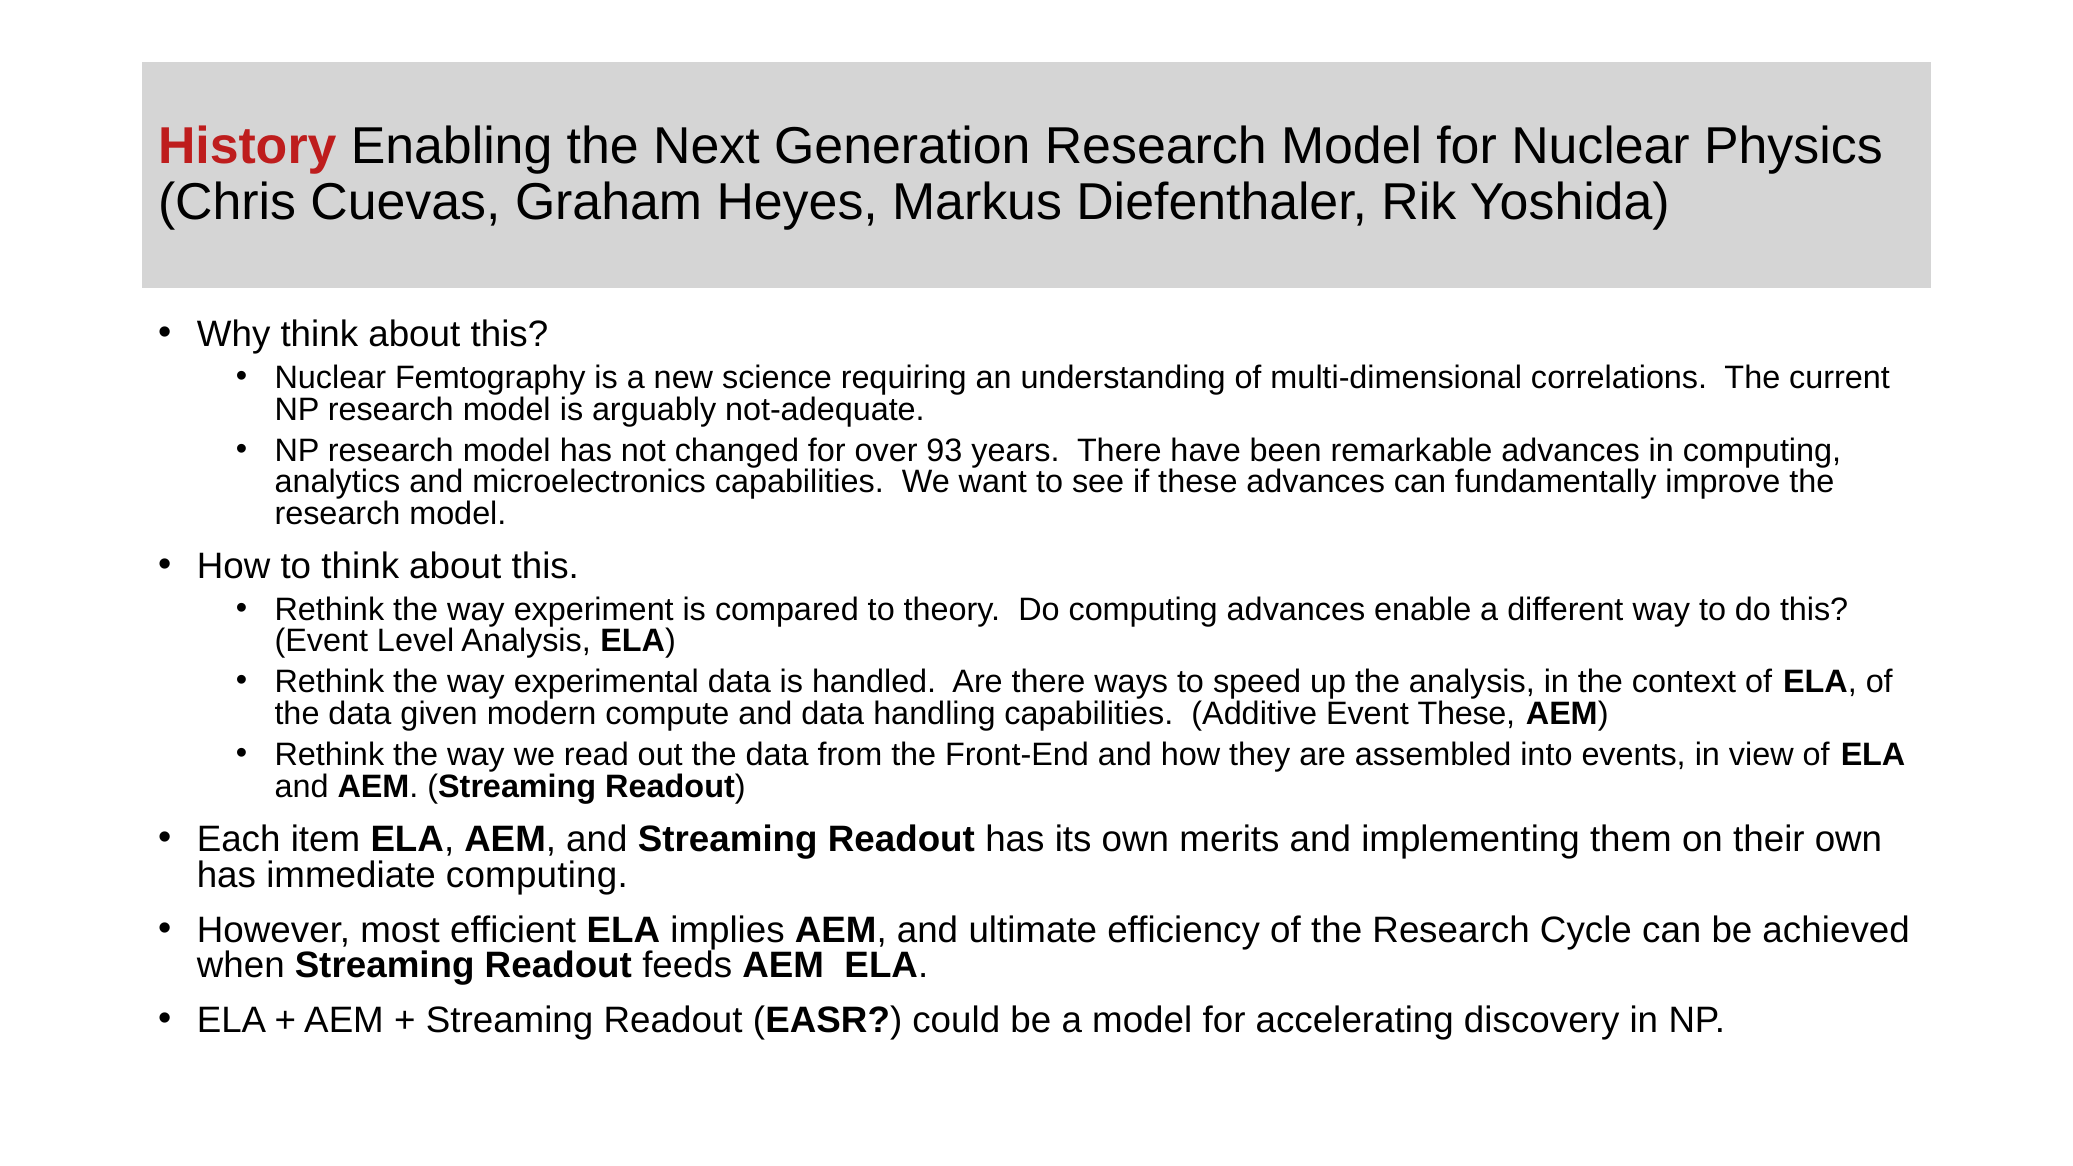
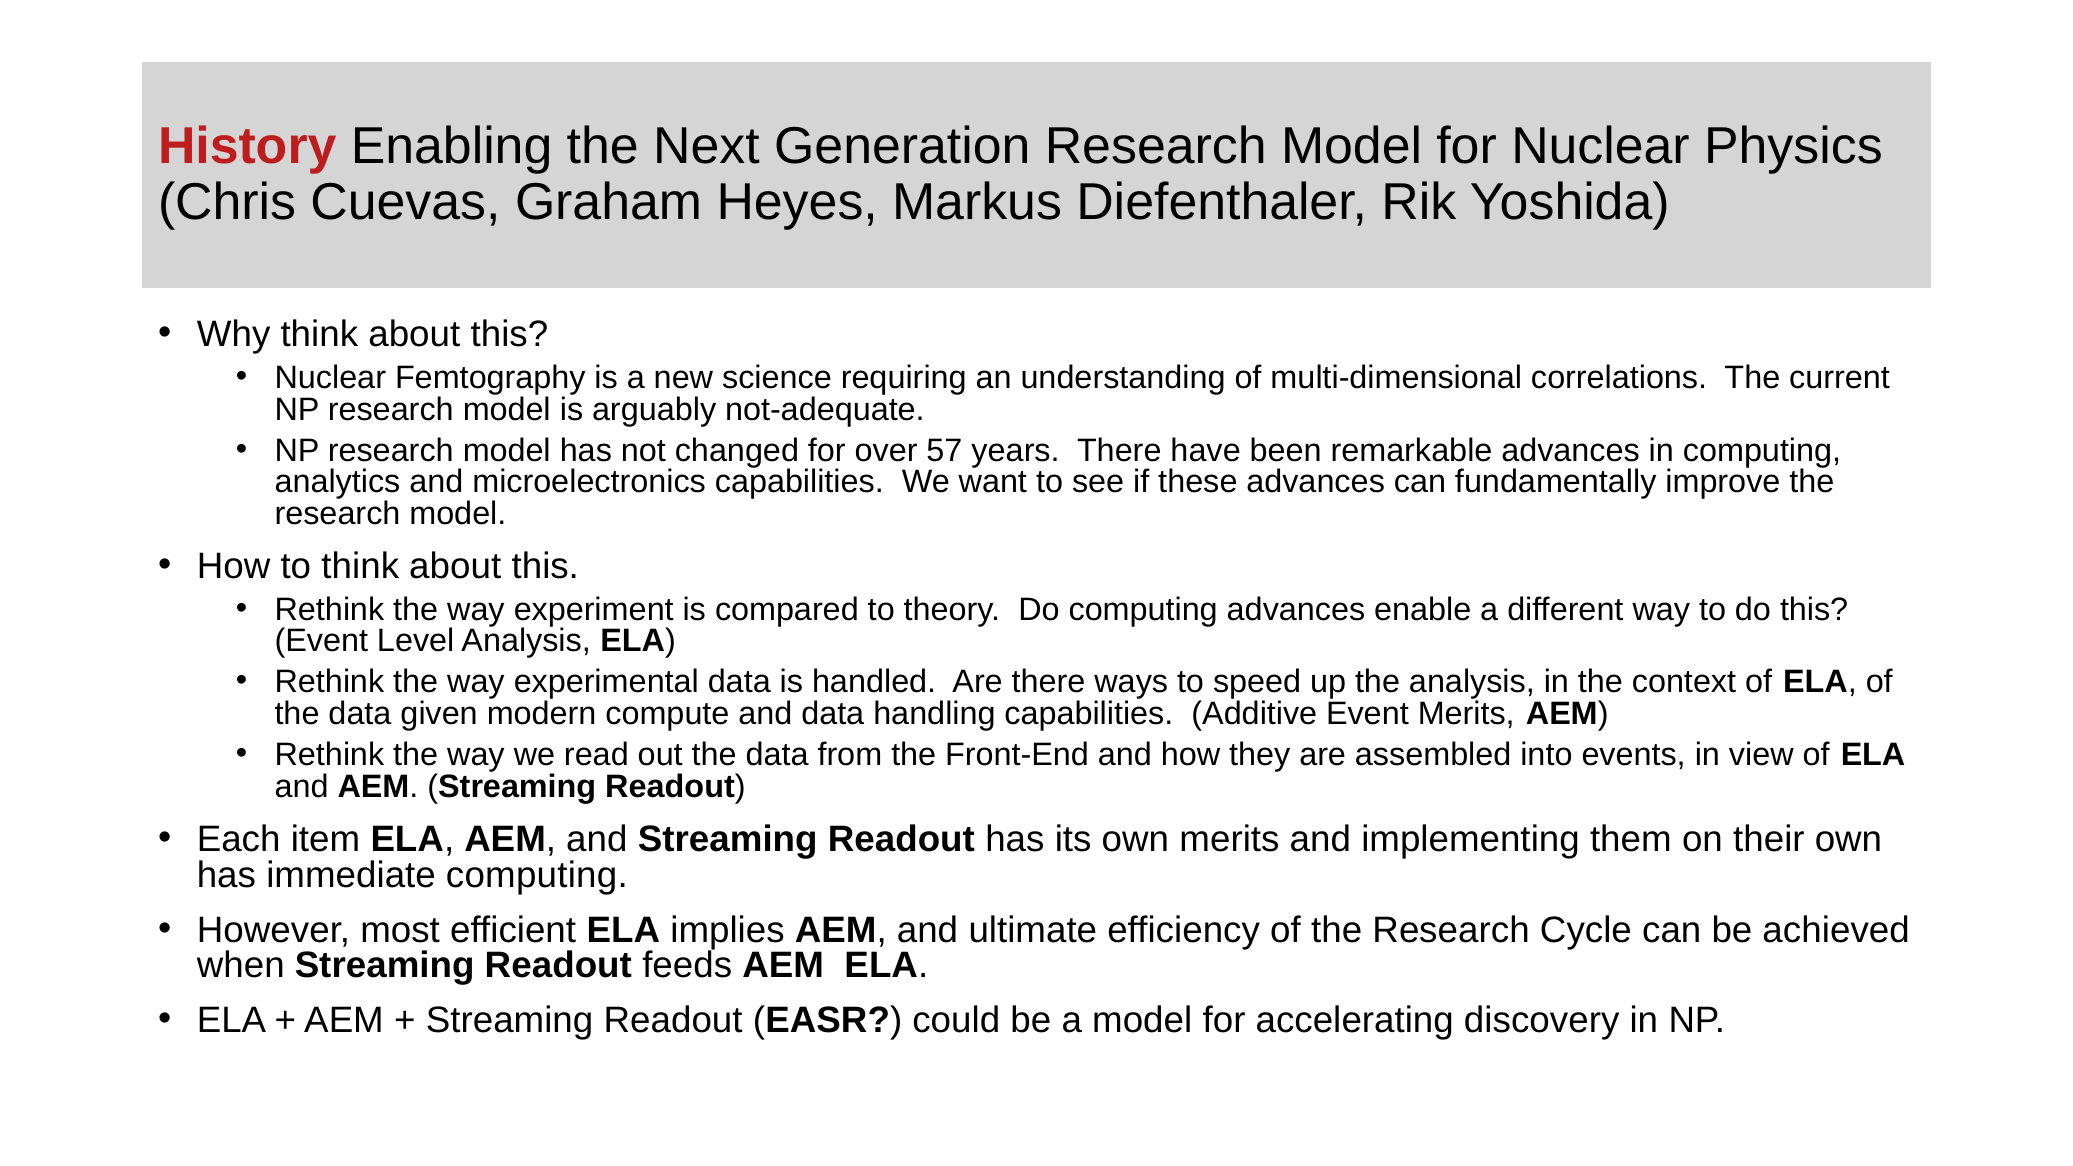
93: 93 -> 57 (944, 451)
Event These: These -> Merits (1466, 714)
